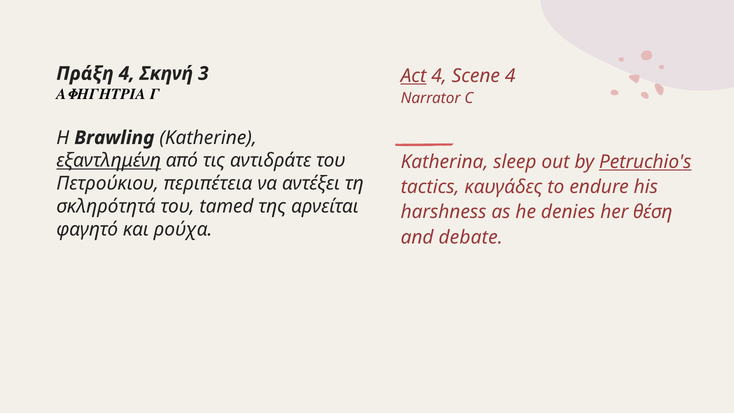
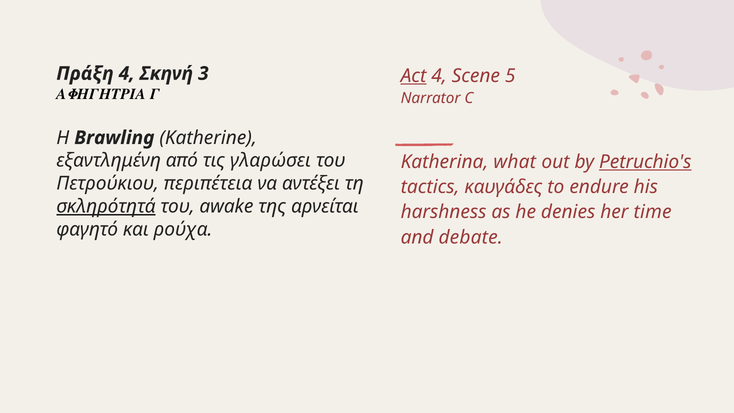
Scene 4: 4 -> 5 (510, 76)
εξαντλημένη underline: present -> none (109, 161)
αντιδράτε: αντιδράτε -> γλαρώσει (270, 161)
sleep: sleep -> what (515, 162)
σκληρότητά underline: none -> present (106, 206)
tamed: tamed -> awake (226, 206)
θέση: θέση -> time (653, 212)
